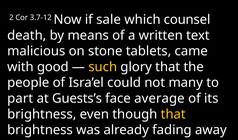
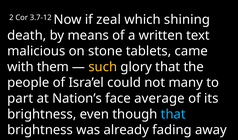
sale: sale -> zeal (109, 19)
counsel: counsel -> shining (187, 19)
good: good -> them (53, 67)
Guests’s: Guests’s -> Nation’s (77, 98)
that colour: yellow -> light blue (173, 114)
